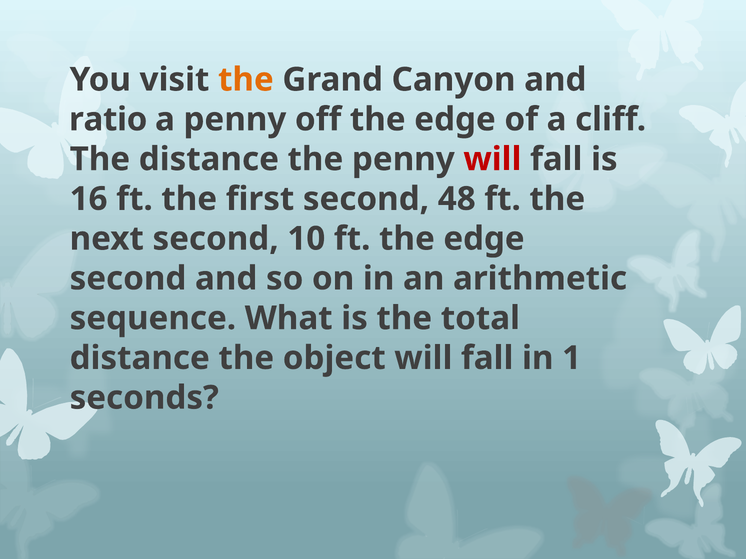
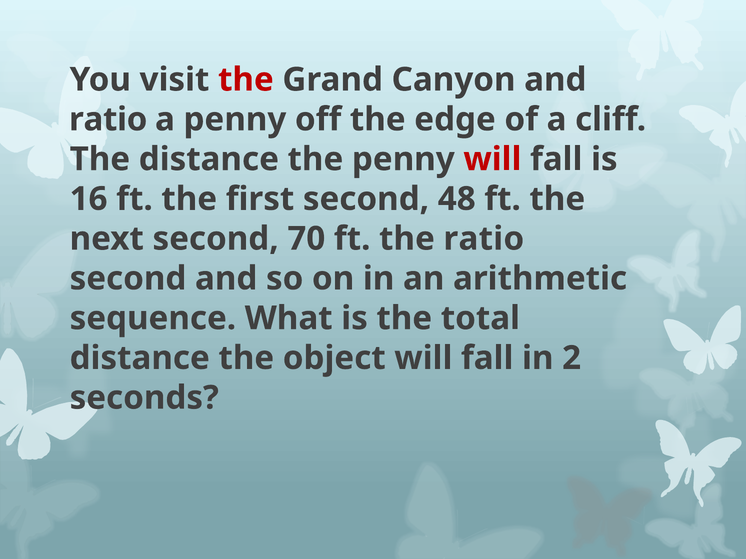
the colour: orange -> red (246, 80)
10: 10 -> 70 (306, 239)
ft the edge: edge -> ratio (484, 239)
1: 1 -> 2 (572, 358)
